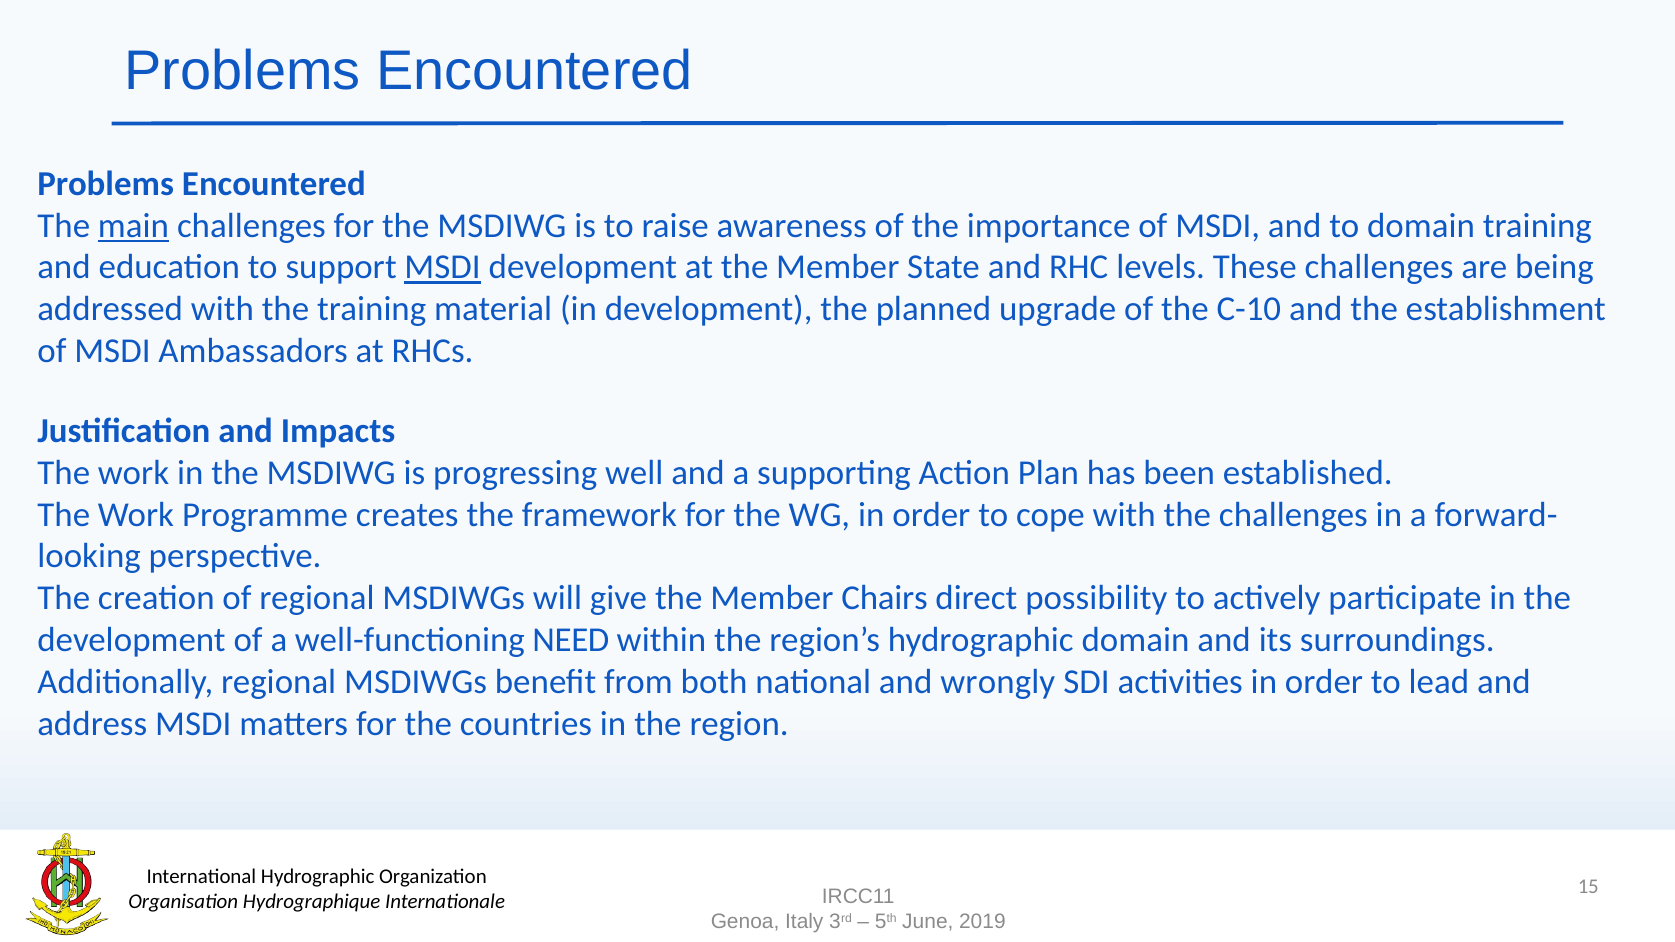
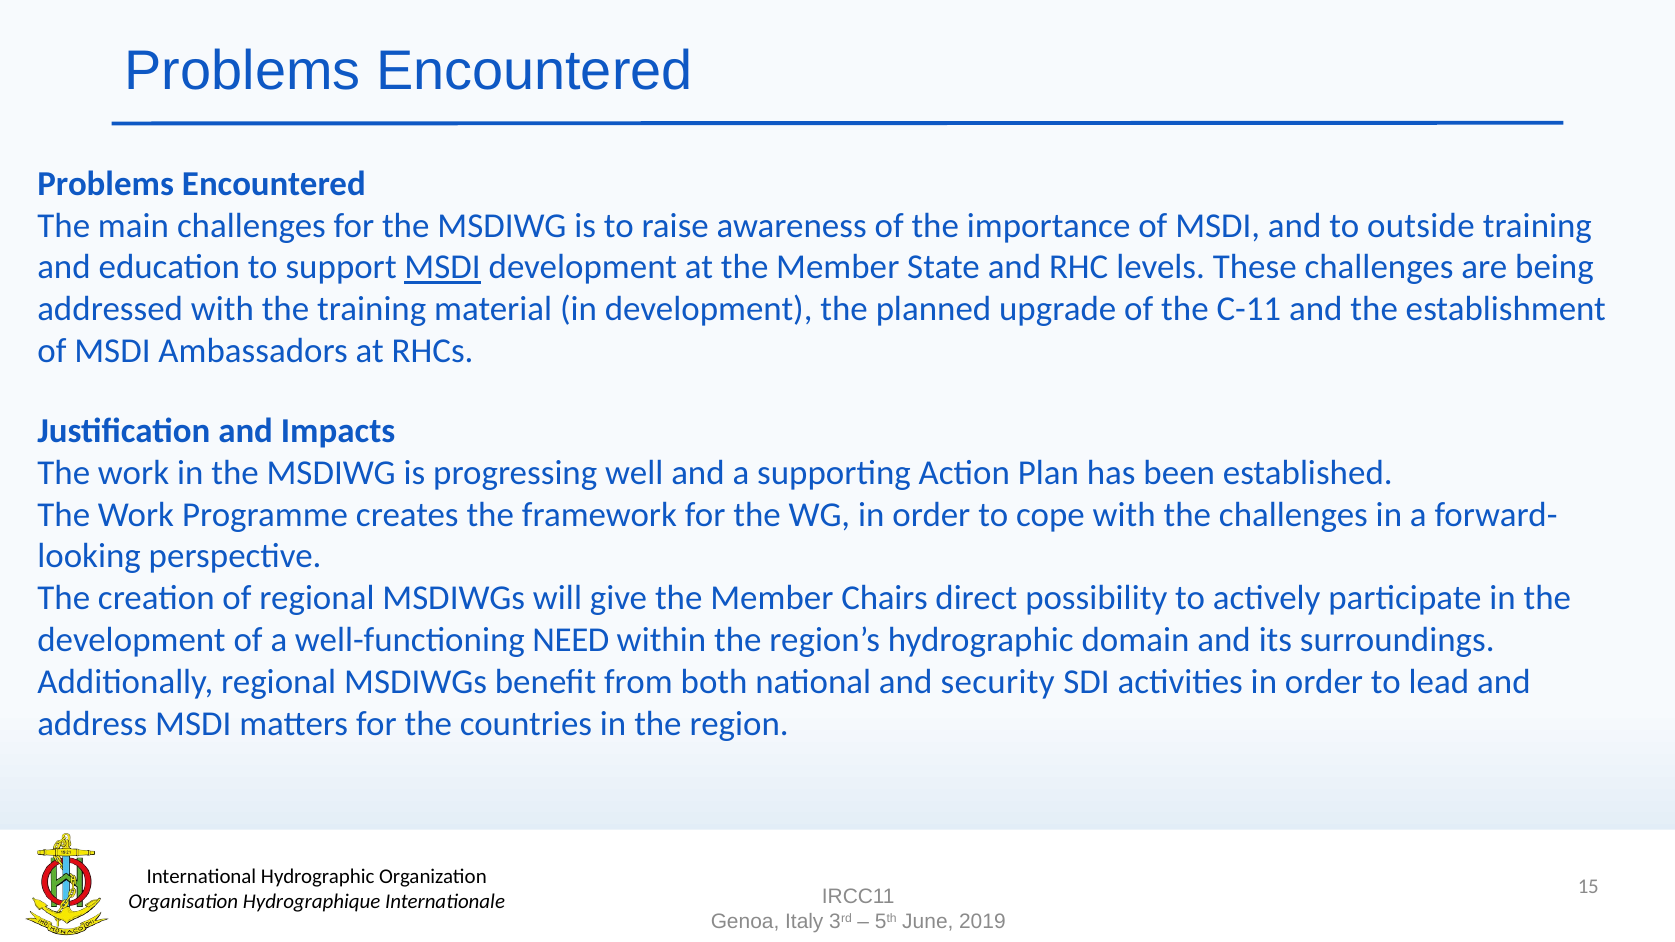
main underline: present -> none (133, 226)
to domain: domain -> outside (1421, 226)
C-10: C-10 -> C-11 (1249, 309)
wrongly: wrongly -> security (998, 682)
